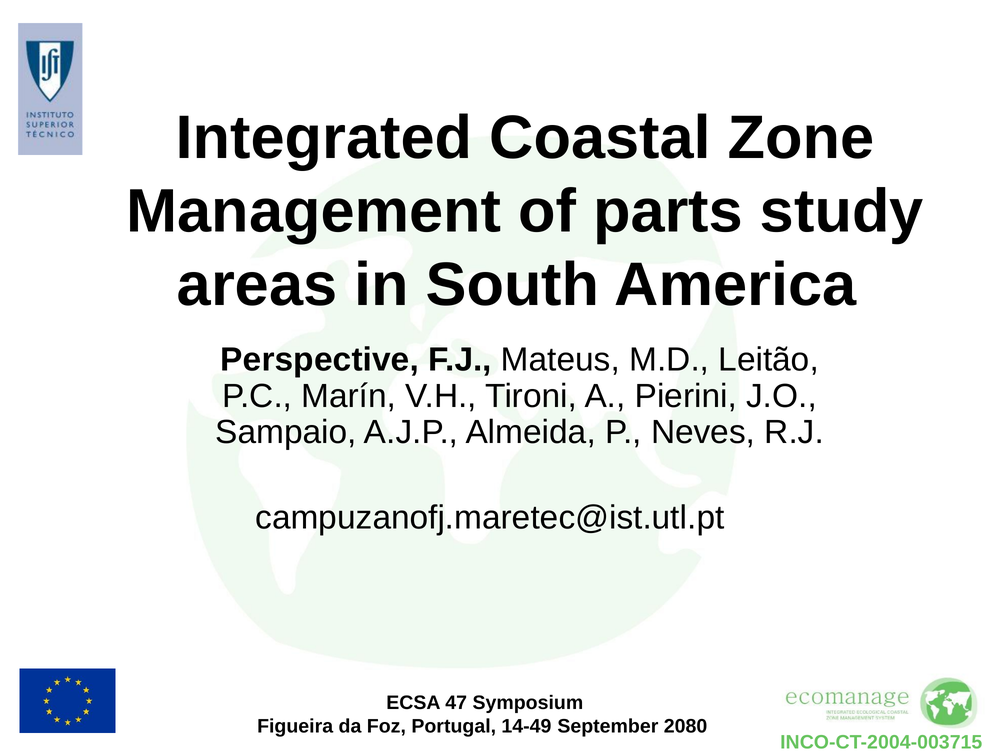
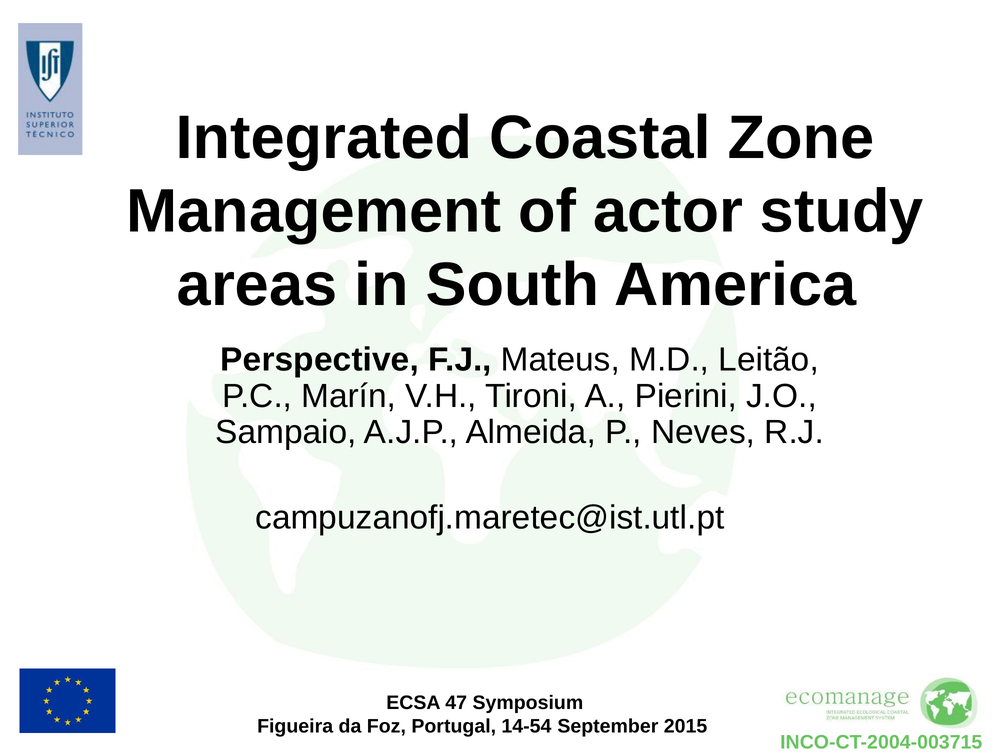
parts: parts -> actor (668, 212)
14-49: 14-49 -> 14-54 (526, 726)
2080: 2080 -> 2015 (686, 726)
